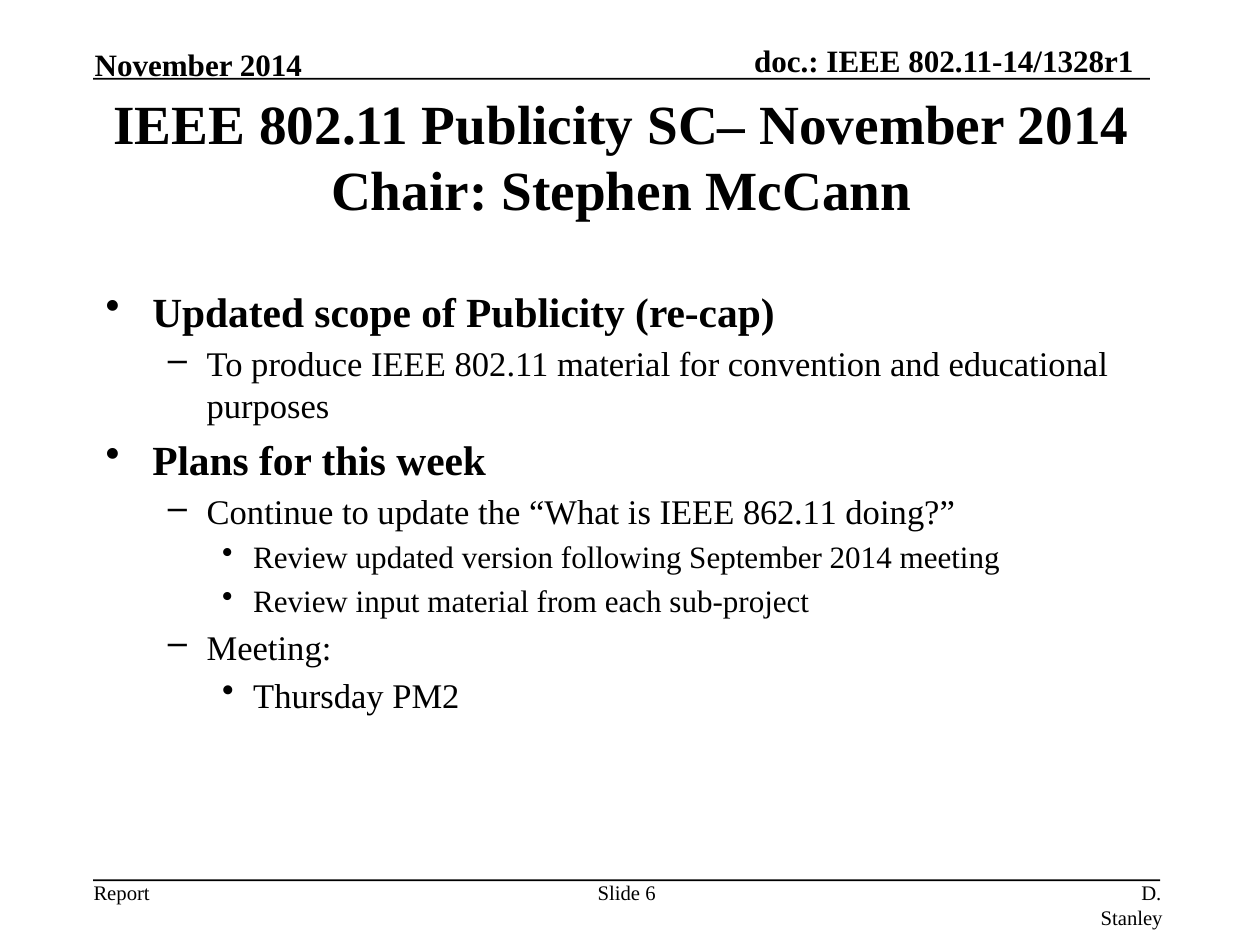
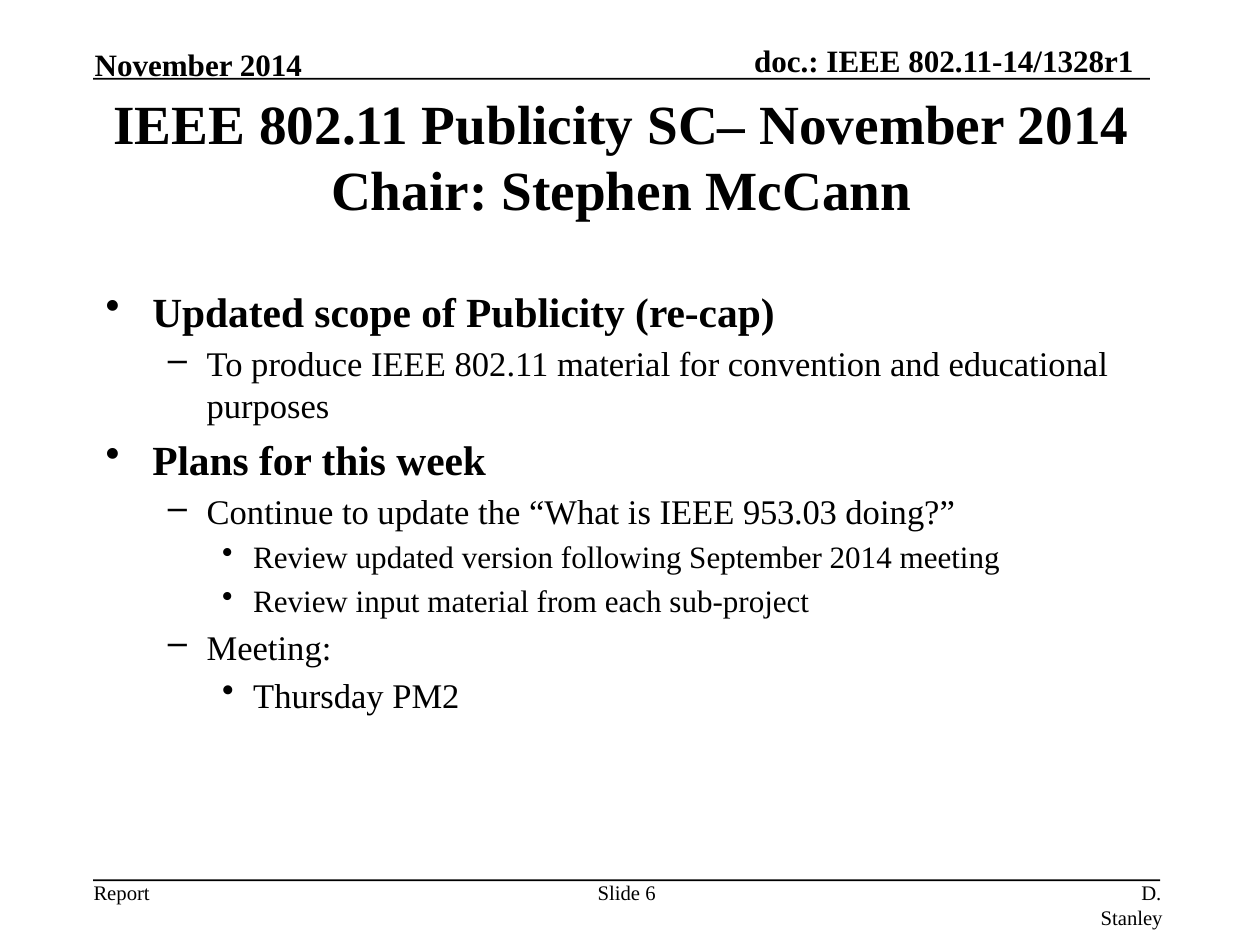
862.11: 862.11 -> 953.03 (790, 513)
